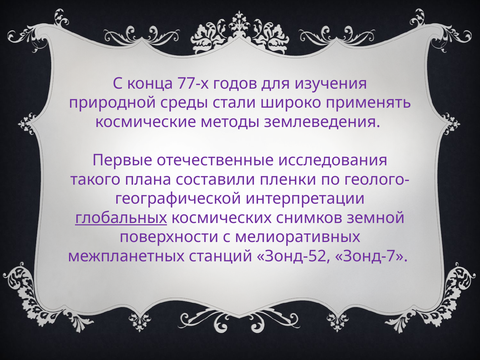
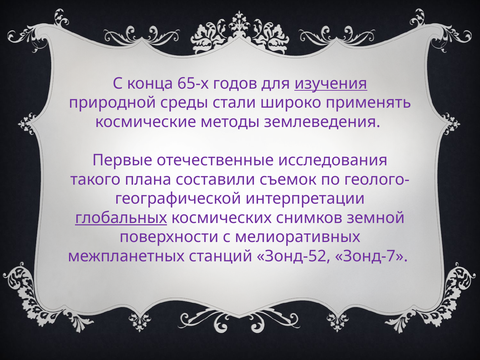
77-х: 77-х -> 65-х (193, 83)
изучения underline: none -> present (331, 83)
пленки: пленки -> съемок (288, 179)
